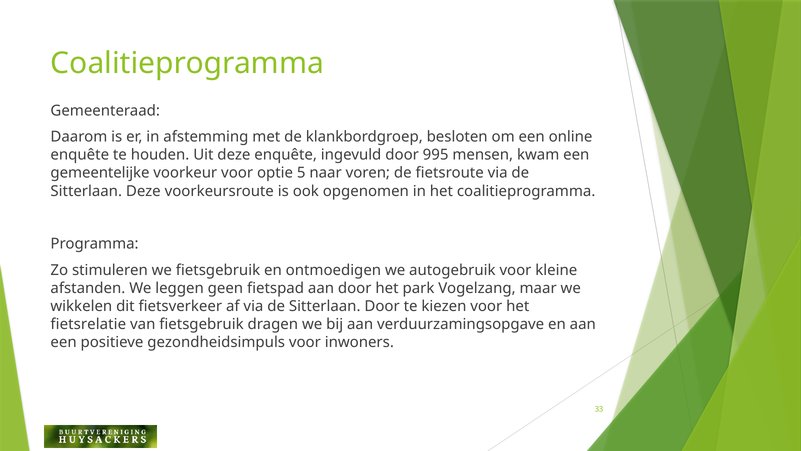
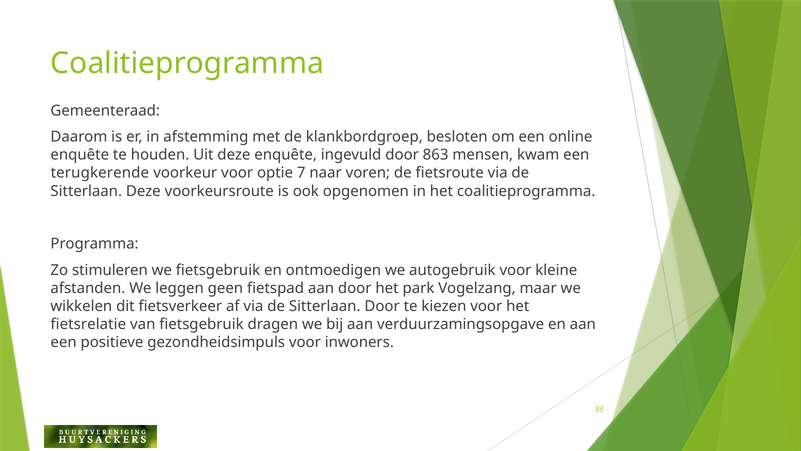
995: 995 -> 863 (436, 155)
gemeentelijke: gemeentelijke -> terugkerende (100, 173)
5: 5 -> 7 (301, 173)
